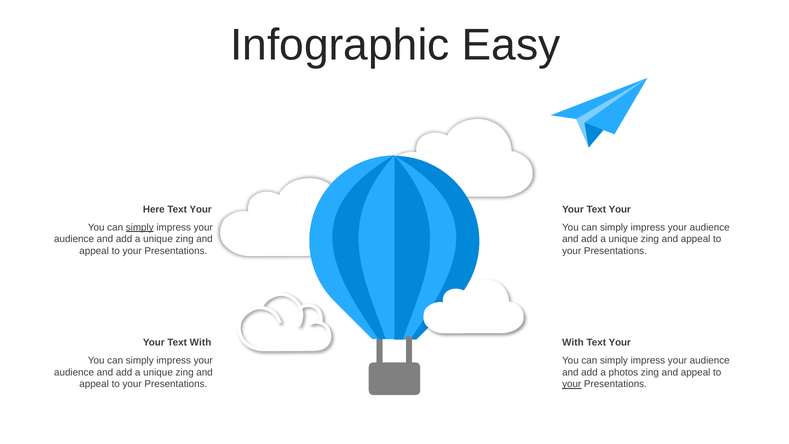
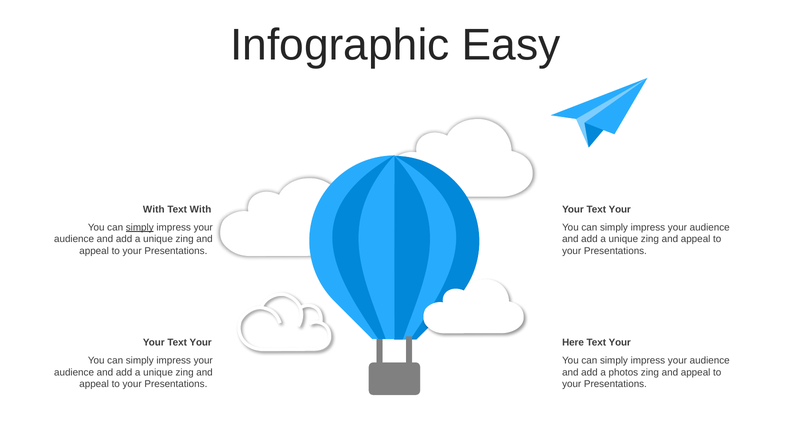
Here: Here -> With (154, 209)
Your: Your -> With (201, 209)
With: With -> Your (201, 342)
With: With -> Here (573, 342)
your underline: present -> none (572, 384)
